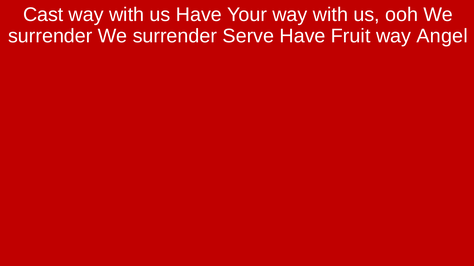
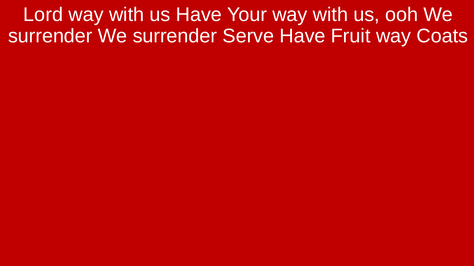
Cast: Cast -> Lord (43, 15)
Angel: Angel -> Coats (442, 36)
